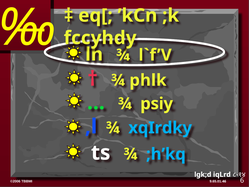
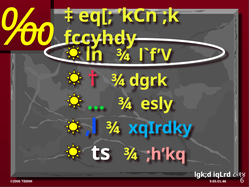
phlk: phlk -> dgrk (148, 80)
psiy: psiy -> esly (157, 104)
;h’kq colour: light blue -> pink (166, 154)
